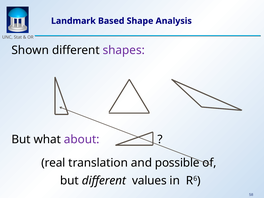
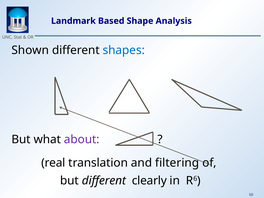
shapes colour: purple -> blue (124, 50)
possible: possible -> filtering (177, 163)
values: values -> clearly (149, 181)
